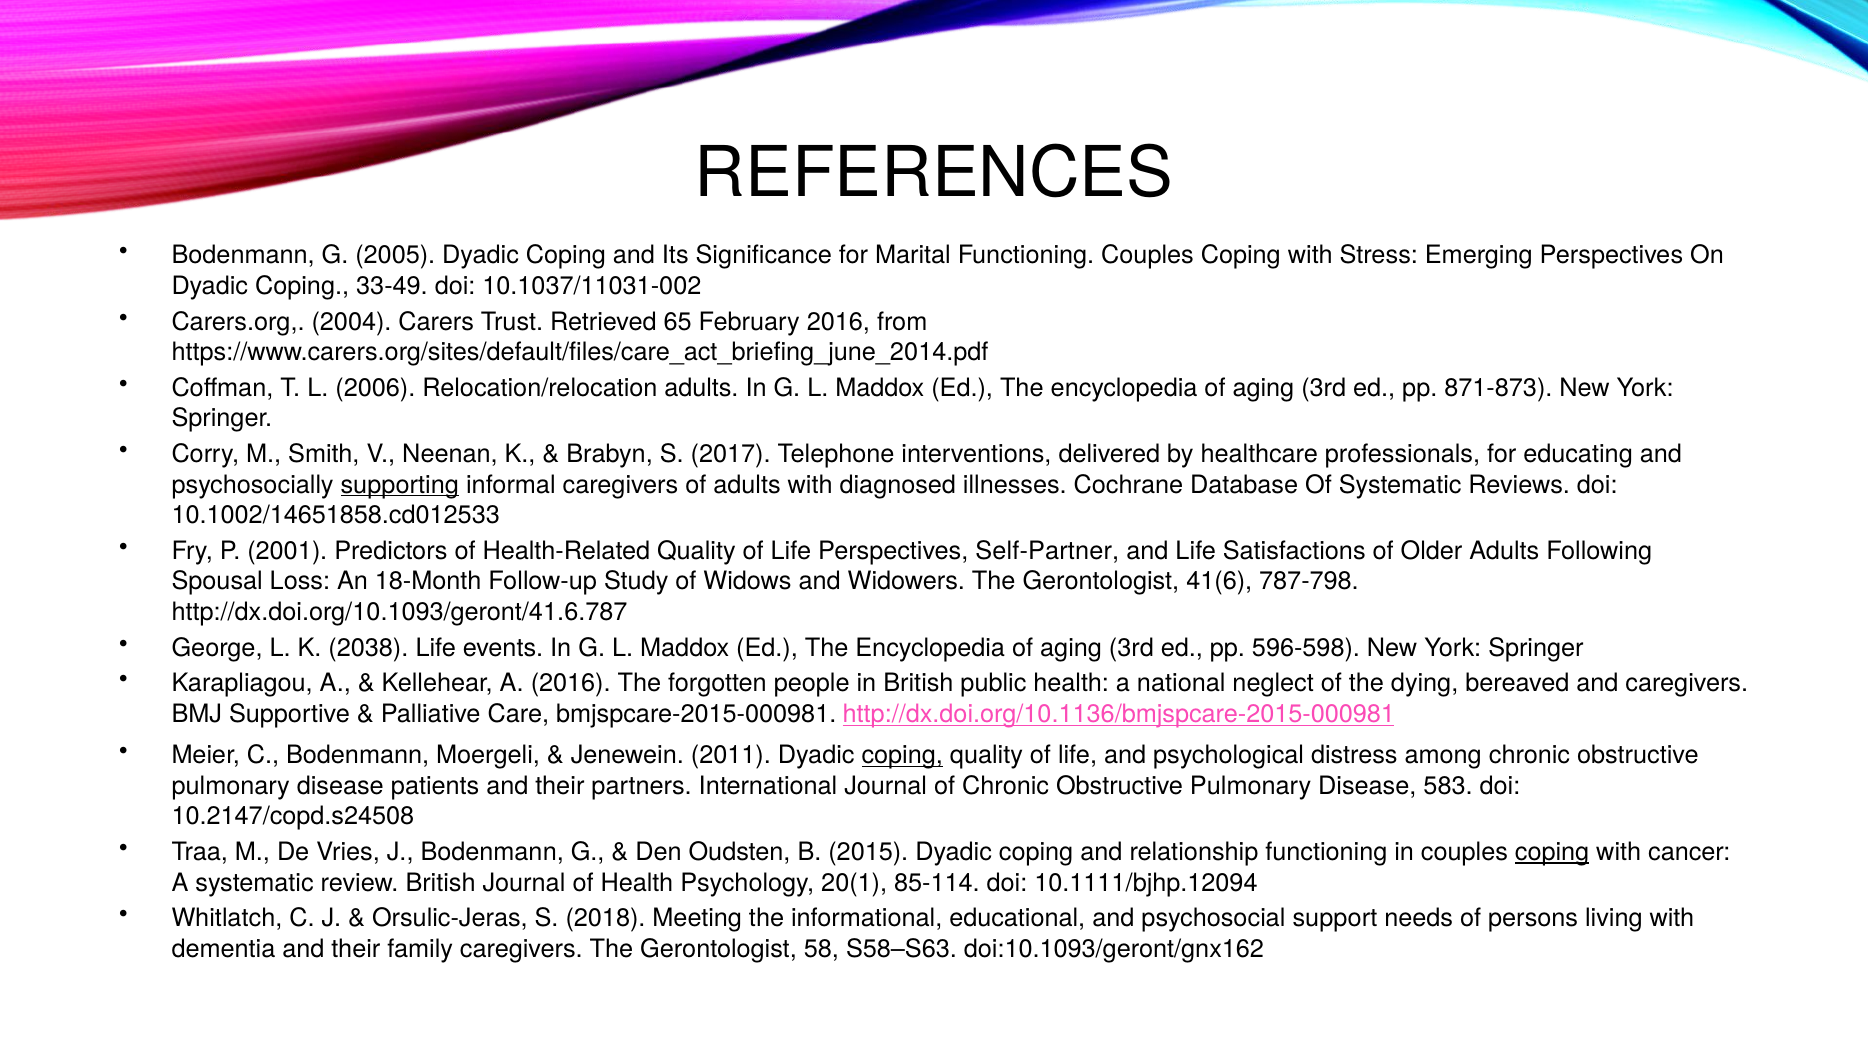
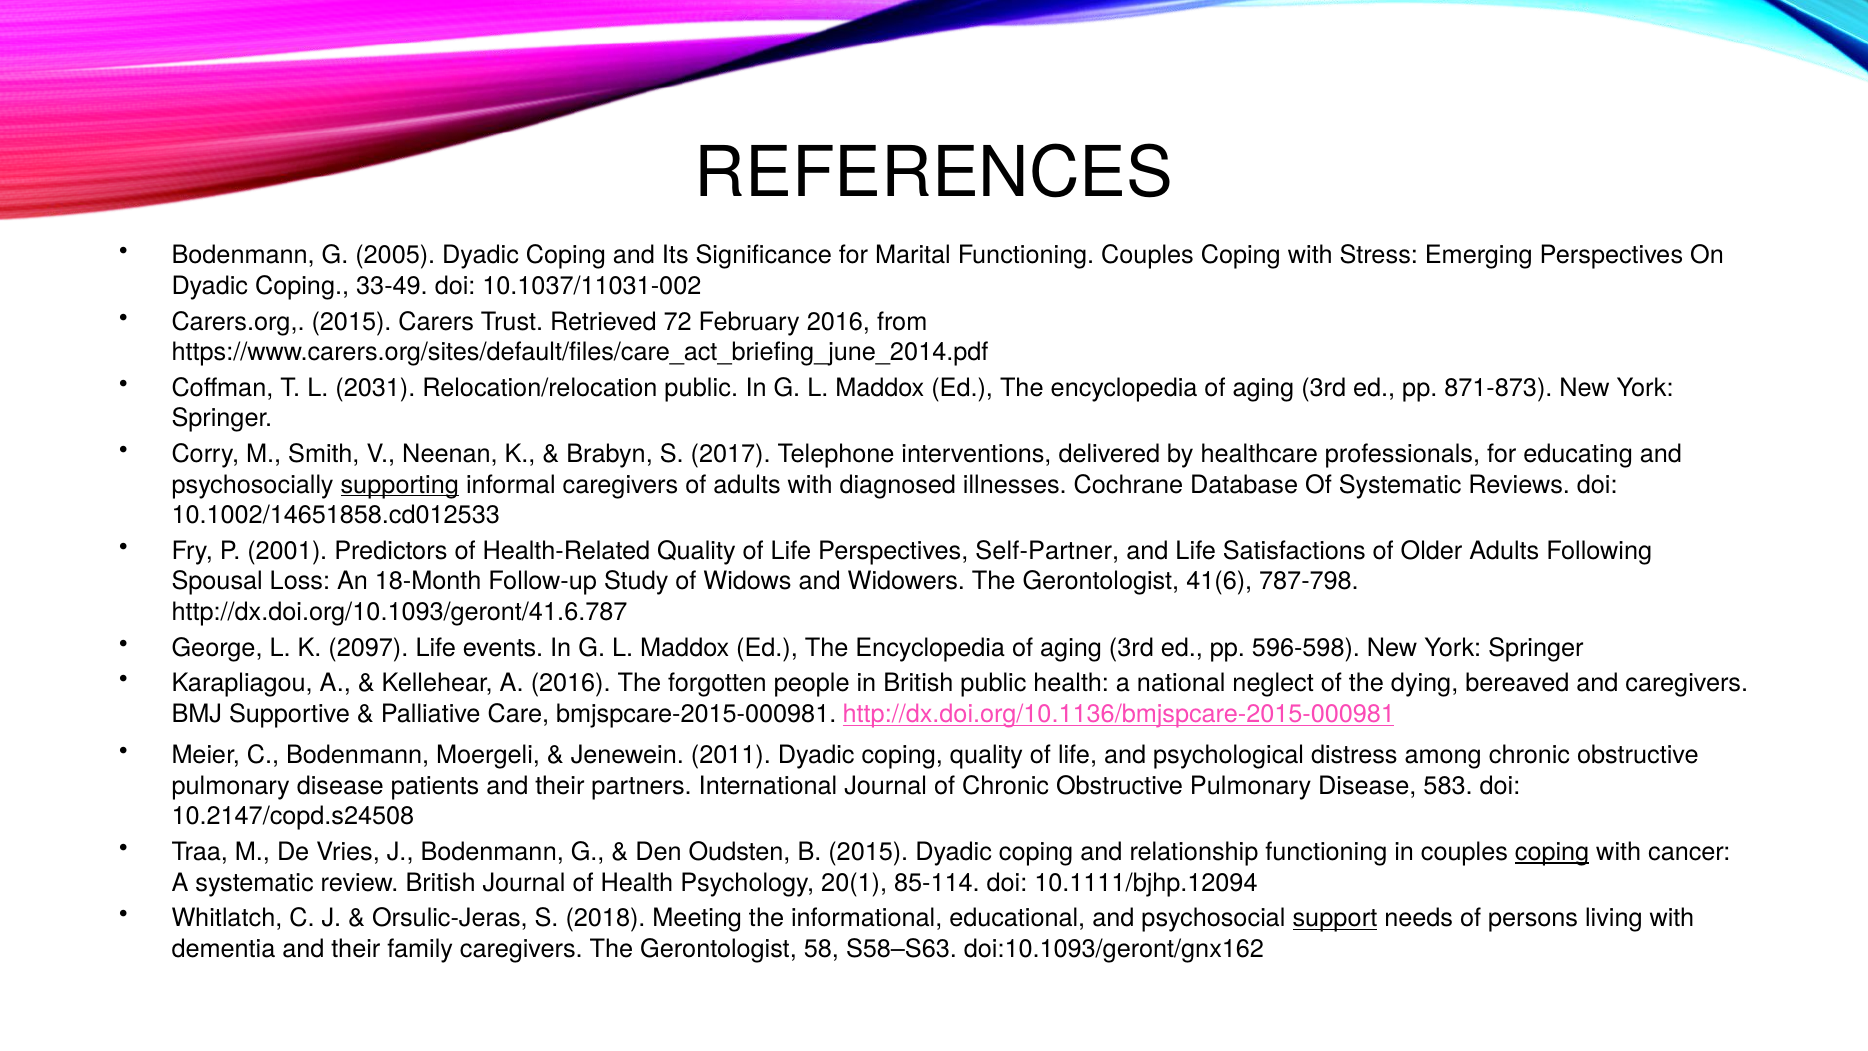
Carers.org 2004: 2004 -> 2015 (352, 322)
65: 65 -> 72 (678, 322)
2006: 2006 -> 2031 (375, 388)
Relocation/relocation adults: adults -> public (701, 388)
2038: 2038 -> 2097 (368, 648)
coping underline: present -> none (902, 755)
support underline: none -> present (1335, 918)
